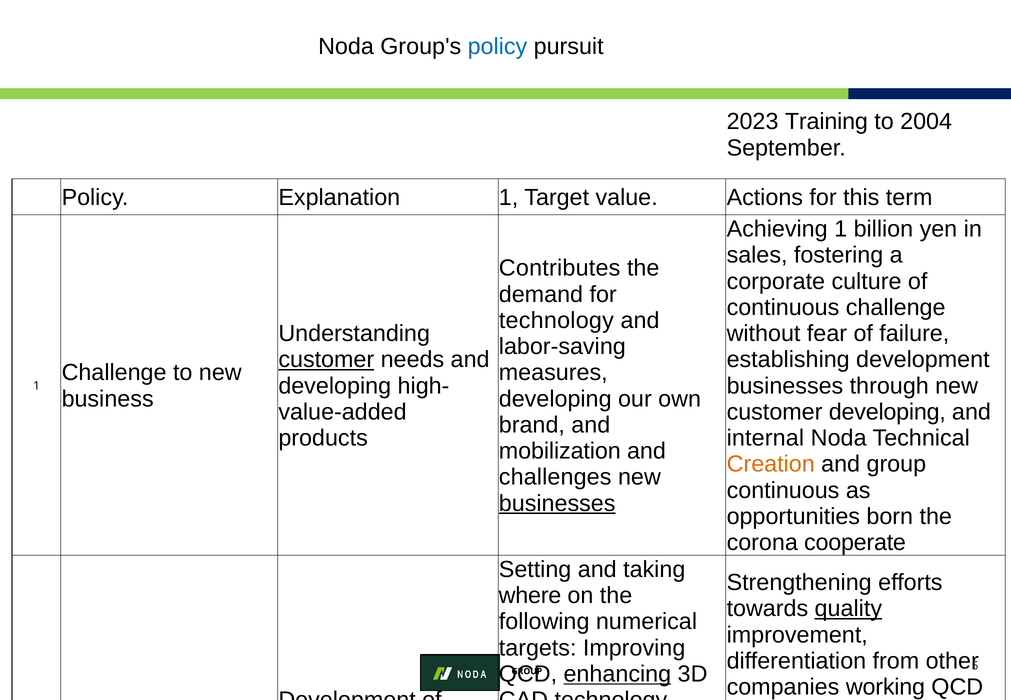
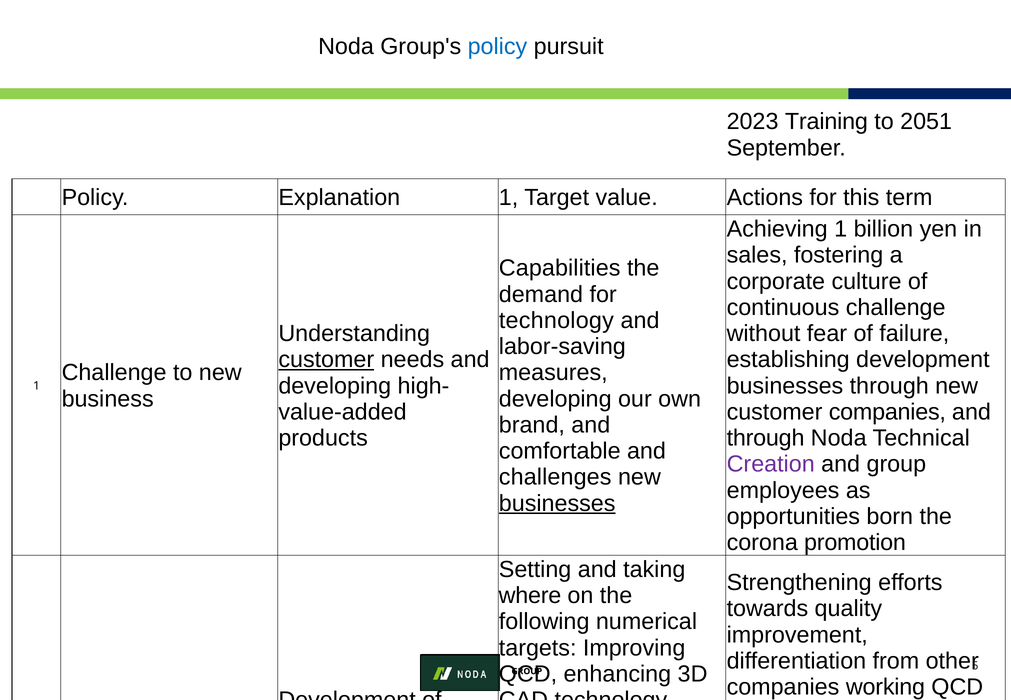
2004: 2004 -> 2051 (926, 122)
Contributes: Contributes -> Capabilities (560, 268)
customer developing: developing -> companies (887, 412)
internal: internal -> through (766, 438)
mobilization: mobilization -> comfortable (560, 451)
Creation colour: orange -> purple (771, 464)
continuous: continuous -> employees (783, 490)
cooperate: cooperate -> promotion (855, 542)
quality underline: present -> none (848, 609)
enhancing underline: present -> none (617, 674)
